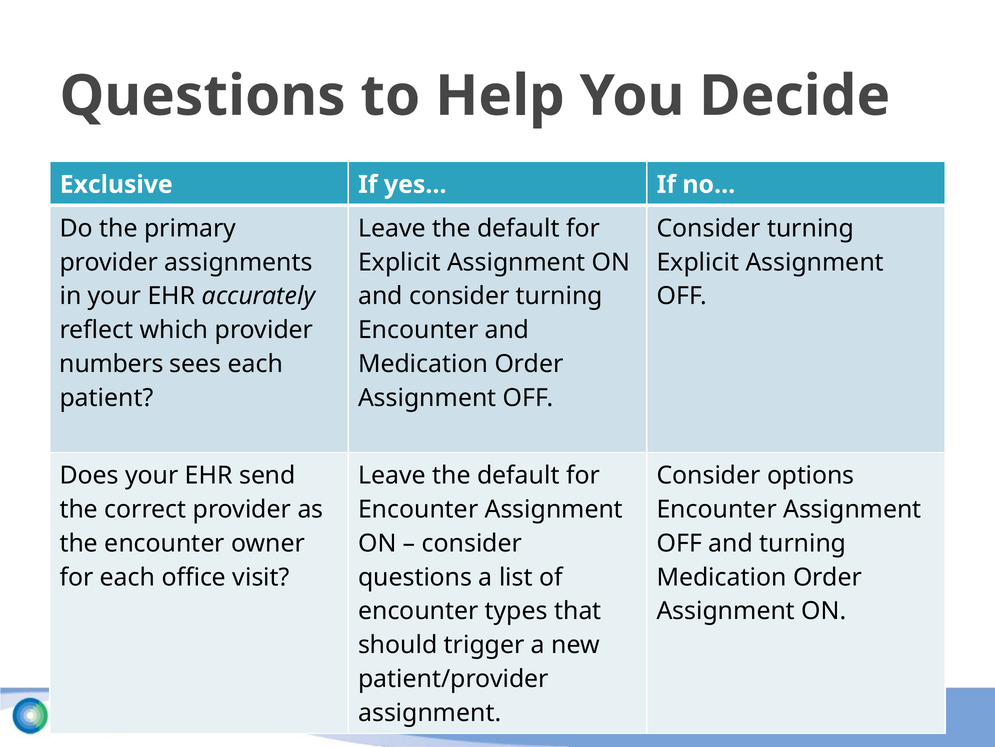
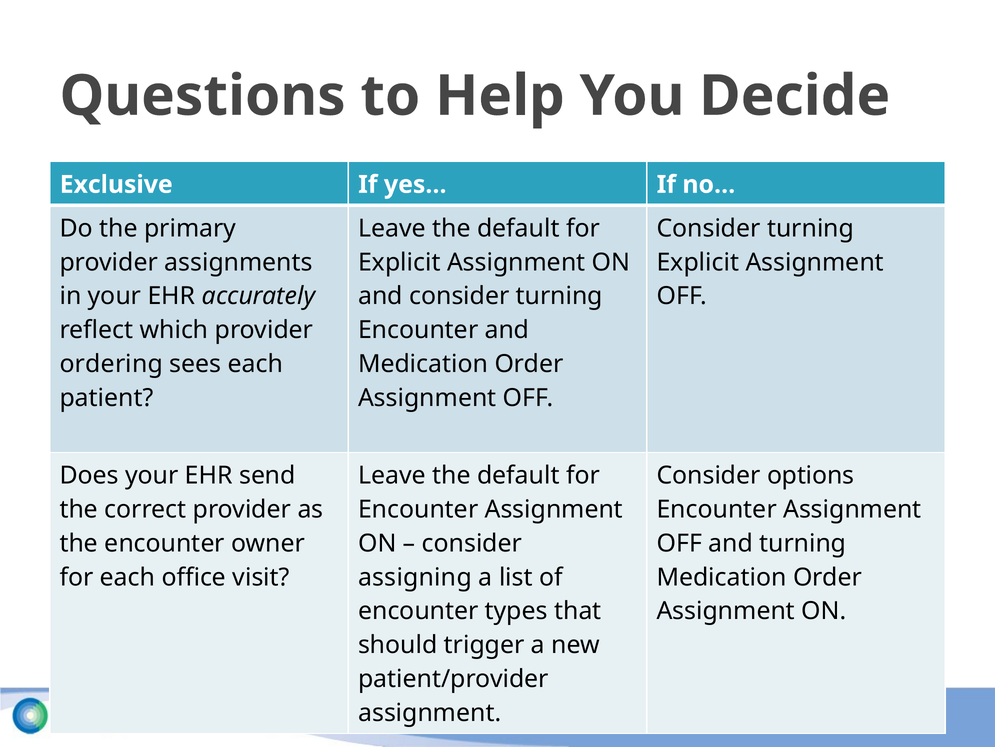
numbers: numbers -> ordering (111, 364)
questions: questions -> assigning (415, 577)
